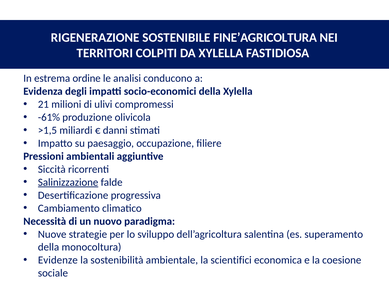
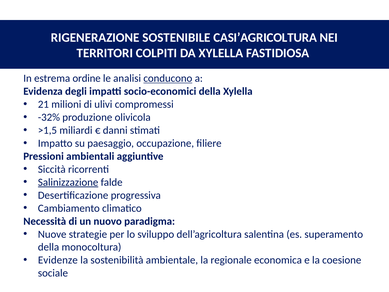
FINE’AGRICOLTURA: FINE’AGRICOLTURA -> CASI’AGRICOLTURA (265, 38)
conducono underline: none -> present (168, 78)
-61%: -61% -> -32% (49, 117)
scientifici: scientifici -> regionale (231, 260)
